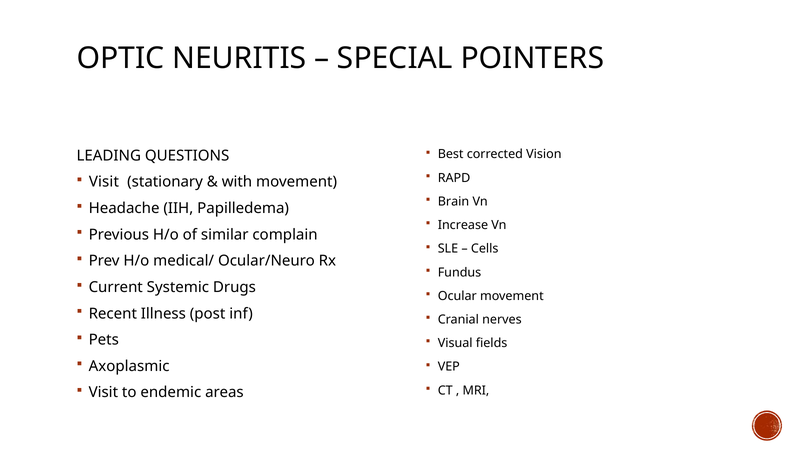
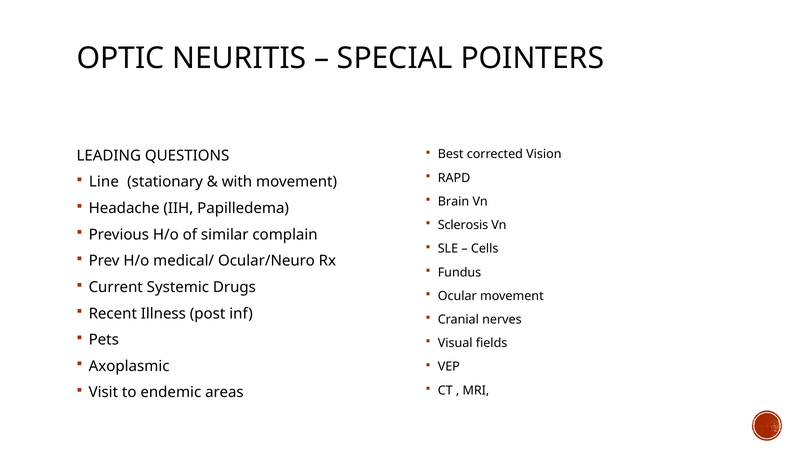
Visit: Visit -> Line (104, 182)
Increase: Increase -> Sclerosis (463, 225)
